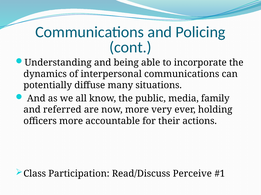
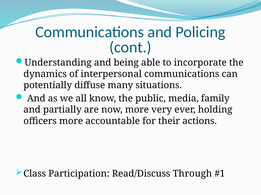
referred: referred -> partially (62, 110)
Perceive: Perceive -> Through (192, 174)
